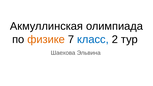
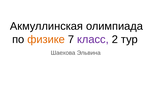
класс colour: blue -> purple (93, 39)
